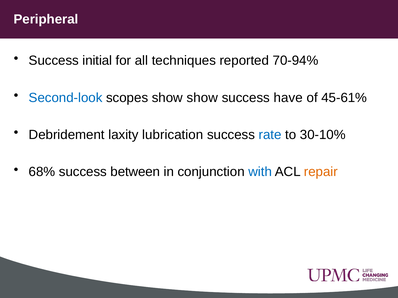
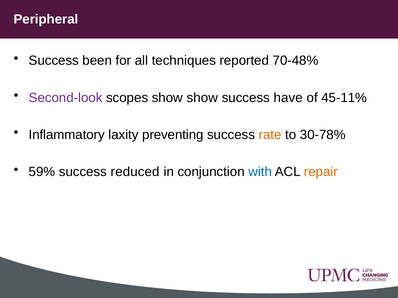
initial: initial -> been (97, 61)
70-94%: 70-94% -> 70-48% (296, 61)
Second-look colour: blue -> purple (66, 98)
45-61%: 45-61% -> 45-11% (344, 98)
Debridement: Debridement -> Inflammatory (67, 135)
lubrication: lubrication -> preventing (173, 135)
rate colour: blue -> orange (270, 135)
30-10%: 30-10% -> 30-78% (323, 135)
68%: 68% -> 59% (42, 172)
between: between -> reduced (135, 172)
